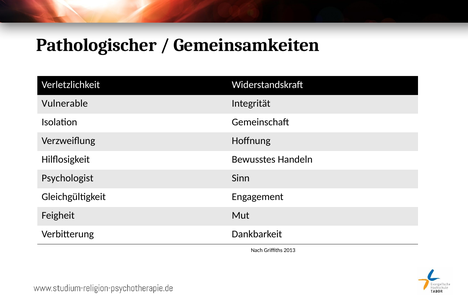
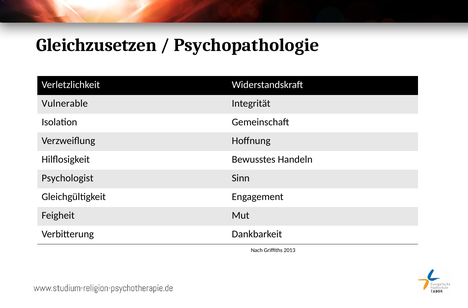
Pathologischer: Pathologischer -> Gleichzusetzen (96, 45)
Gemeinsamkeiten: Gemeinsamkeiten -> Psychopathologie (246, 45)
